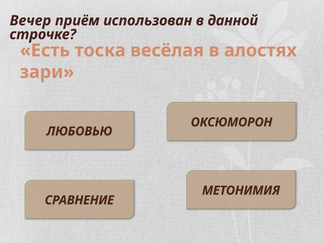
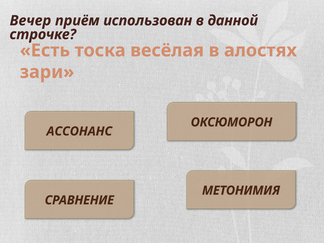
ЛЮБОВЬЮ: ЛЮБОВЬЮ -> АССОНАНС (79, 131)
